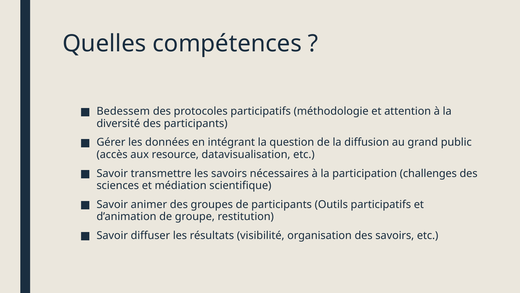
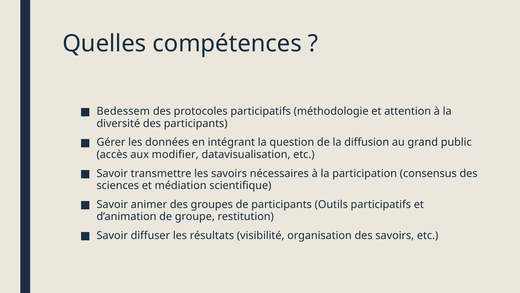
resource: resource -> modifier (175, 154)
challenges: challenges -> consensus (428, 173)
